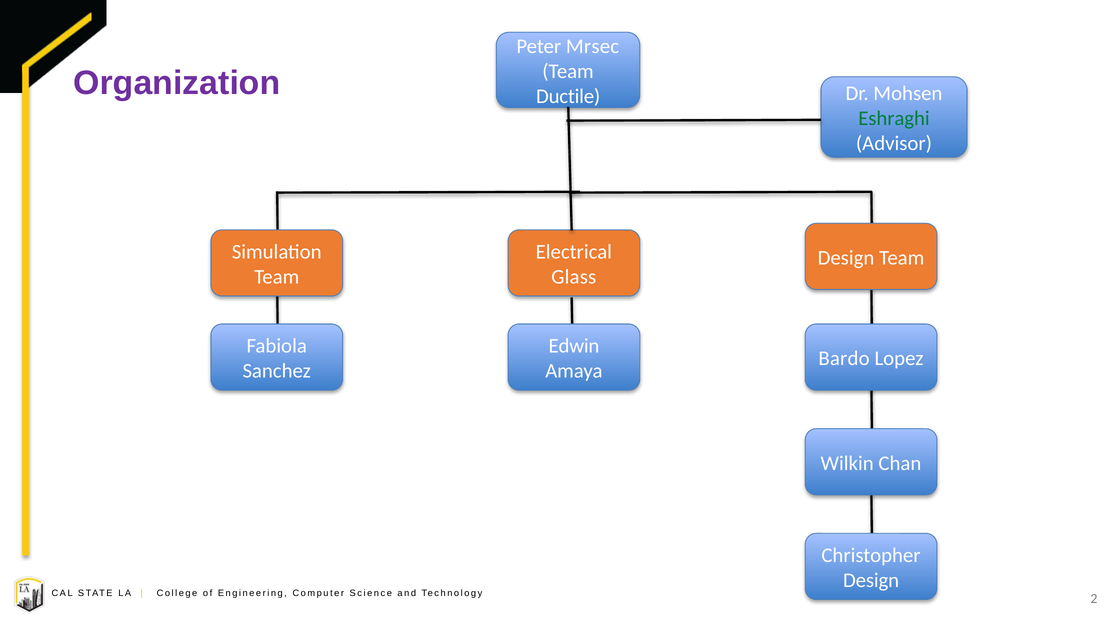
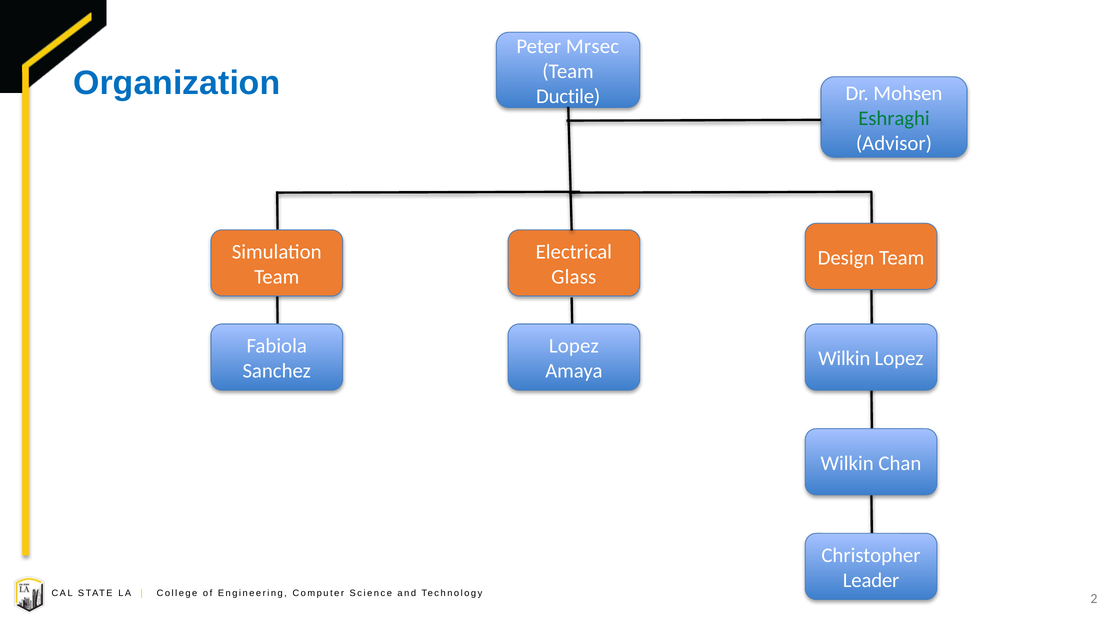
Organization colour: purple -> blue (177, 83)
Edwin: Edwin -> Lopez (574, 346)
Bardo: Bardo -> Wilkin (844, 359)
Design: Design -> Leader (871, 581)
